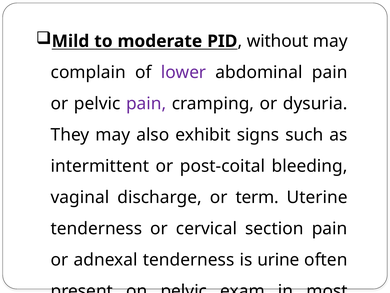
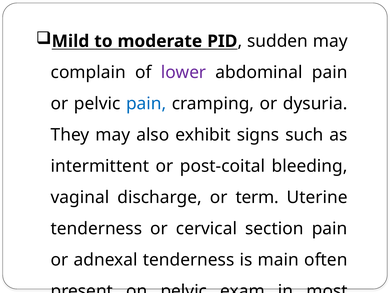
without: without -> sudden (278, 41)
pain colour: purple -> blue (146, 104)
urine: urine -> main (278, 260)
